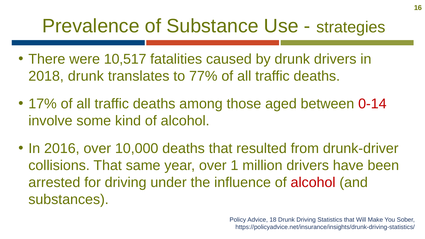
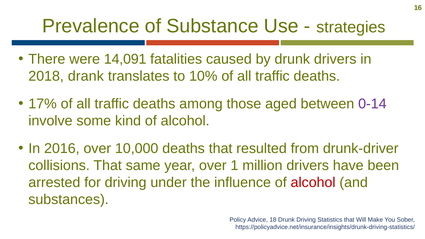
10,517: 10,517 -> 14,091 (125, 59)
2018 drunk: drunk -> drank (86, 76)
77%: 77% -> 10% (203, 76)
0-14 colour: red -> purple (372, 104)
